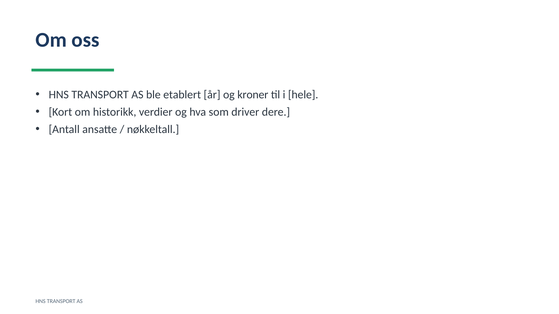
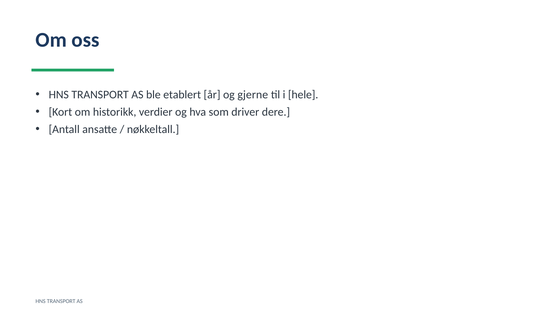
kroner: kroner -> gjerne (253, 95)
